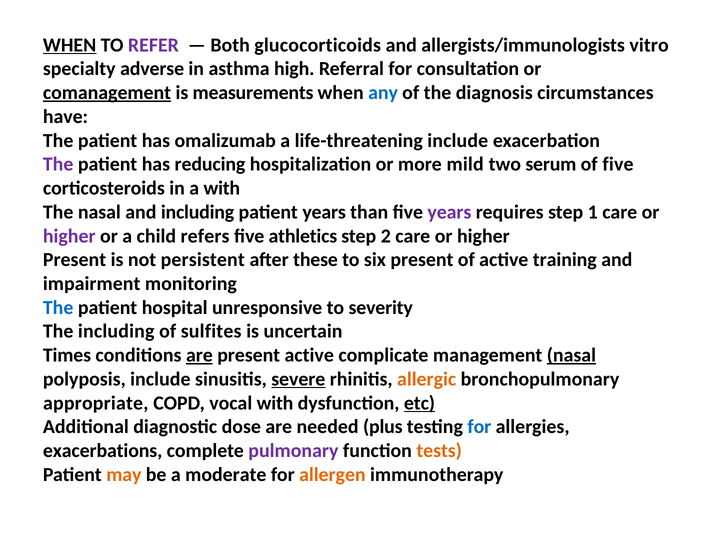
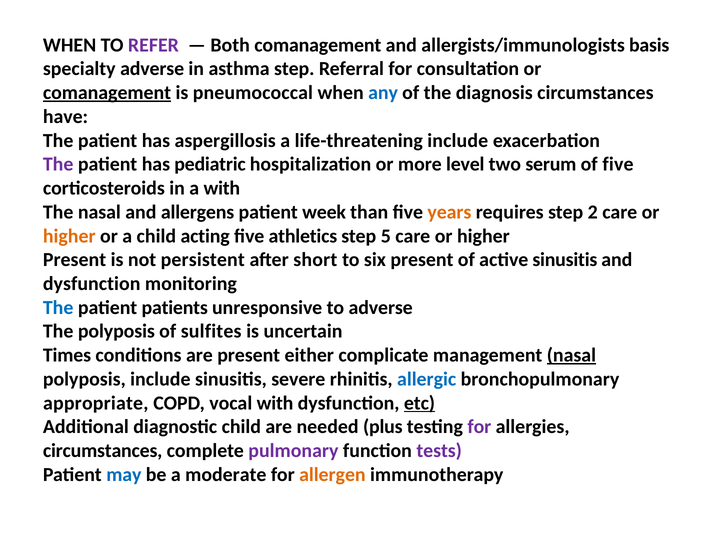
WHEN underline: present -> none (70, 45)
Both glucocorticoids: glucocorticoids -> comanagement (318, 45)
vitro: vitro -> basis (649, 45)
asthma high: high -> step (294, 69)
measurements: measurements -> pneumococcal (253, 93)
omalizumab: omalizumab -> aspergillosis (225, 141)
reducing: reducing -> pediatric (210, 164)
mild: mild -> level (465, 164)
and including: including -> allergens (198, 212)
patient years: years -> week (324, 212)
years colour: purple -> orange (449, 212)
1: 1 -> 2 (593, 212)
higher colour: purple -> orange (69, 236)
refers: refers -> acting (205, 236)
2: 2 -> 5 (386, 236)
these: these -> short (315, 260)
active training: training -> sinusitis (565, 260)
impairment: impairment -> dysfunction (92, 284)
hospital: hospital -> patients (175, 308)
to severity: severity -> adverse (381, 308)
The including: including -> polyposis (116, 332)
are underline: present -> none (199, 355)
present active: active -> either (309, 355)
severe underline: present -> none (298, 379)
allergic colour: orange -> blue (427, 379)
diagnostic dose: dose -> child (241, 427)
for colour: blue -> purple (479, 427)
exacerbations: exacerbations -> circumstances (103, 451)
tests colour: orange -> purple (439, 451)
may colour: orange -> blue (124, 475)
